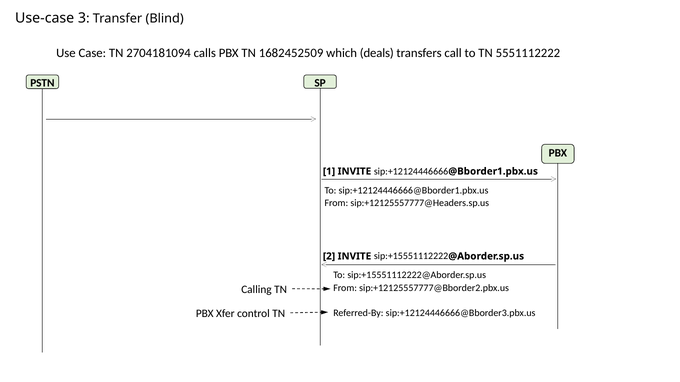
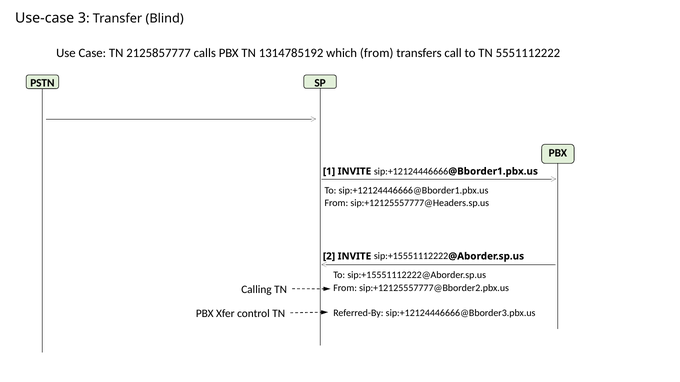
2704181094: 2704181094 -> 2125857777 (159, 53)
1682452509: 1682452509 -> 1314785192 (291, 53)
which deals: deals -> from (377, 53)
